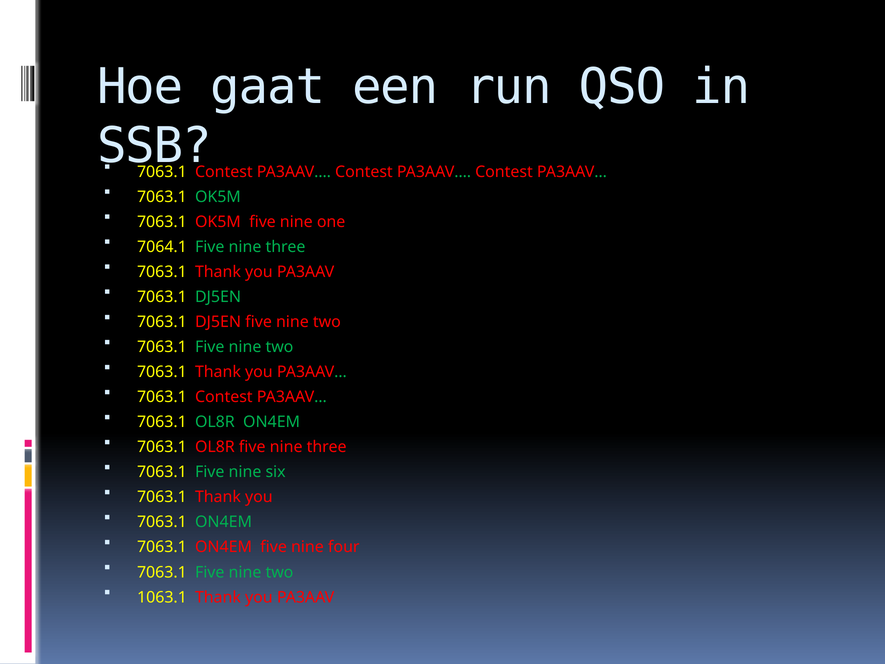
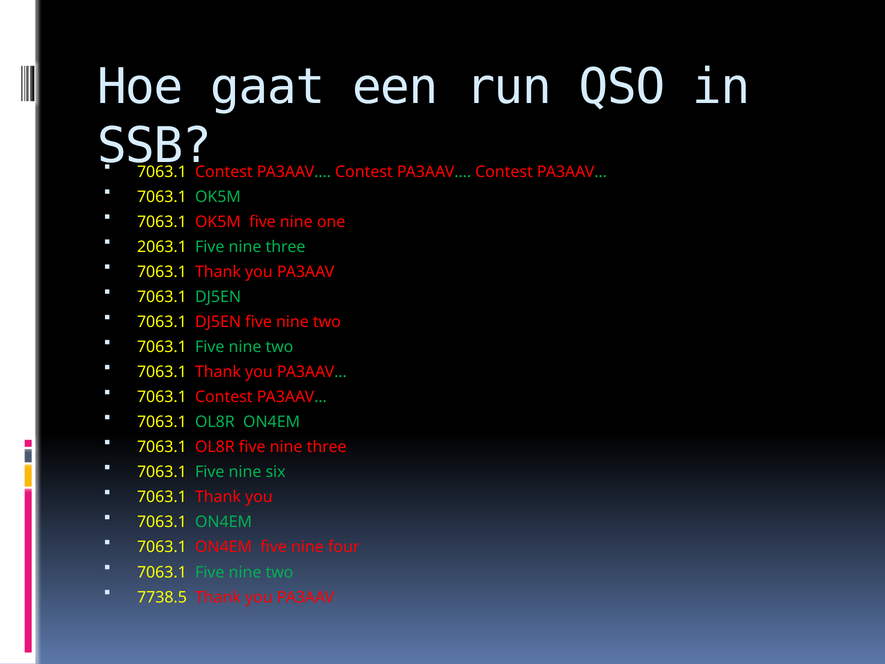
7064.1: 7064.1 -> 2063.1 (162, 247)
1063.1: 1063.1 -> 7738.5 (162, 597)
